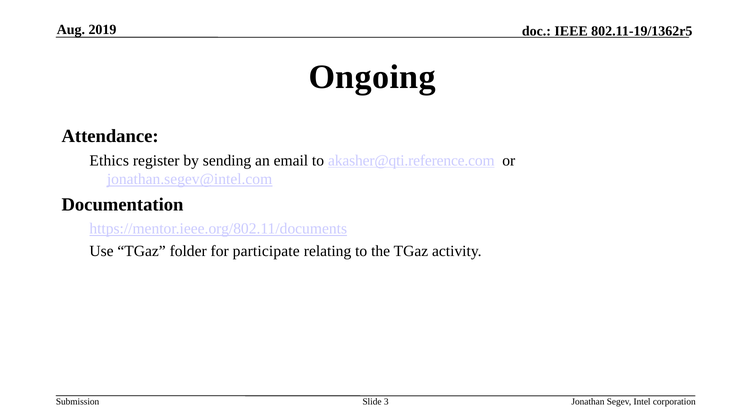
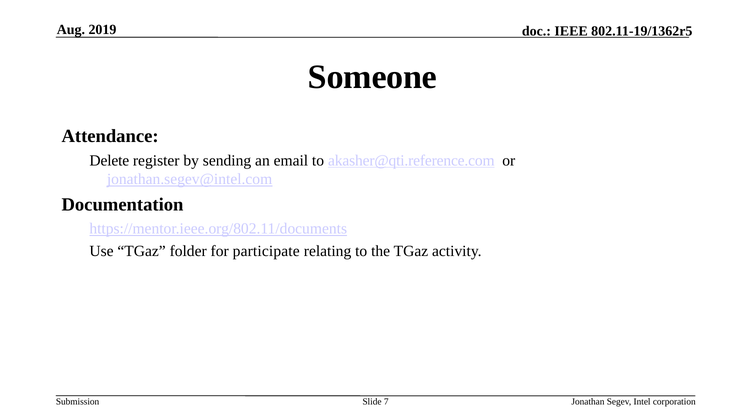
Ongoing: Ongoing -> Someone (372, 77)
Ethics: Ethics -> Delete (109, 160)
3: 3 -> 7 (386, 402)
